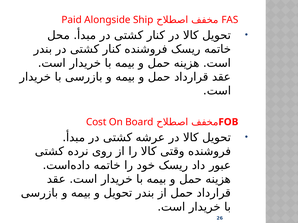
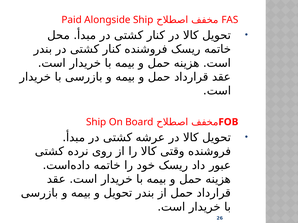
Cost: Cost -> Ship (96, 122)
